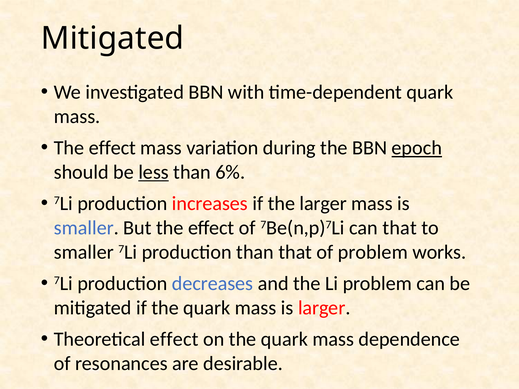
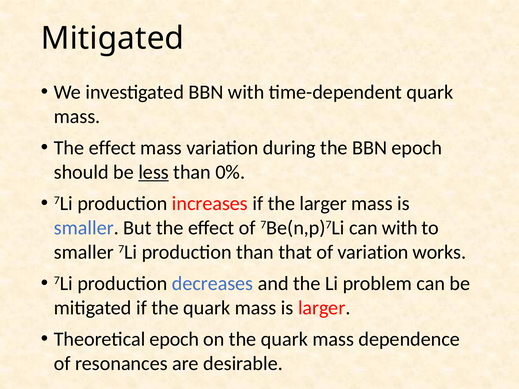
epoch underline: present -> none (417, 148)
6%: 6% -> 0% (230, 172)
can that: that -> with (400, 228)
of problem: problem -> variation (373, 252)
Theoretical effect: effect -> epoch (174, 339)
